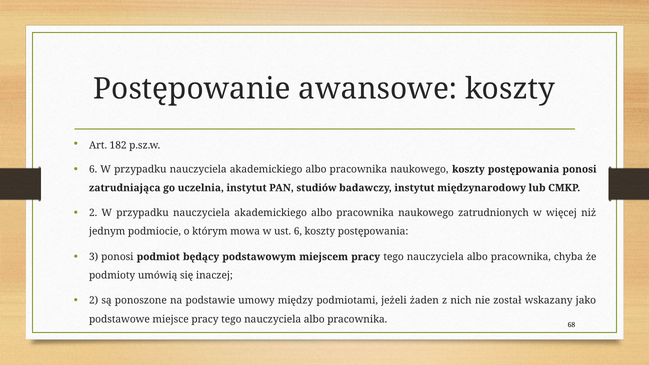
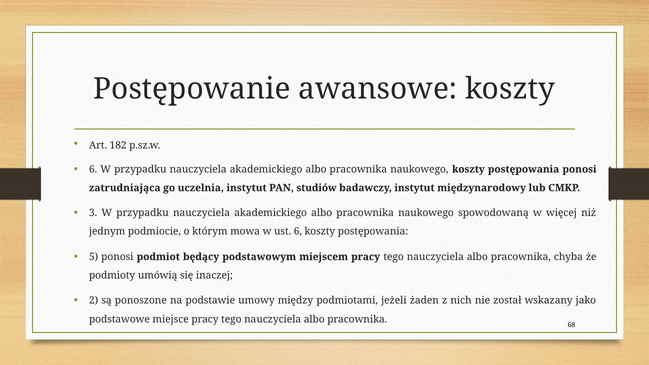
2: 2 -> 3 (93, 213)
zatrudnionych: zatrudnionych -> spowodowaną (493, 213)
3: 3 -> 5 (94, 257)
